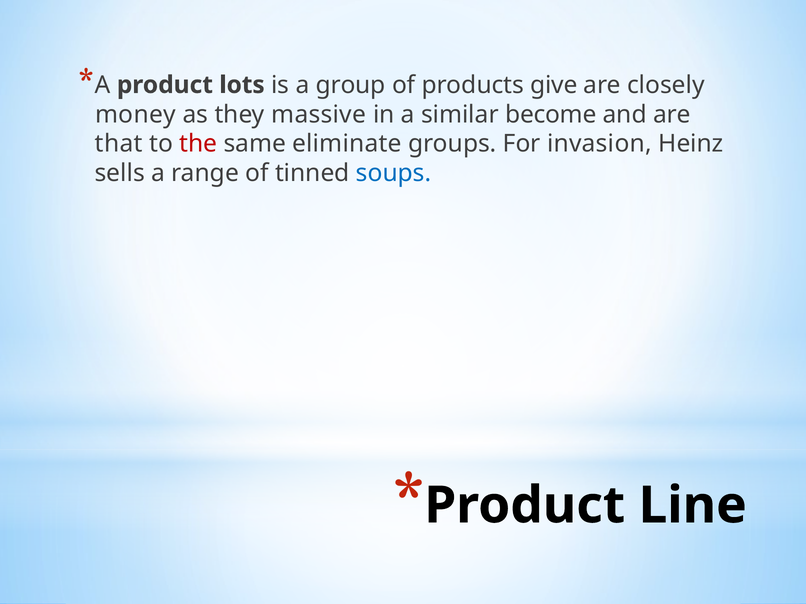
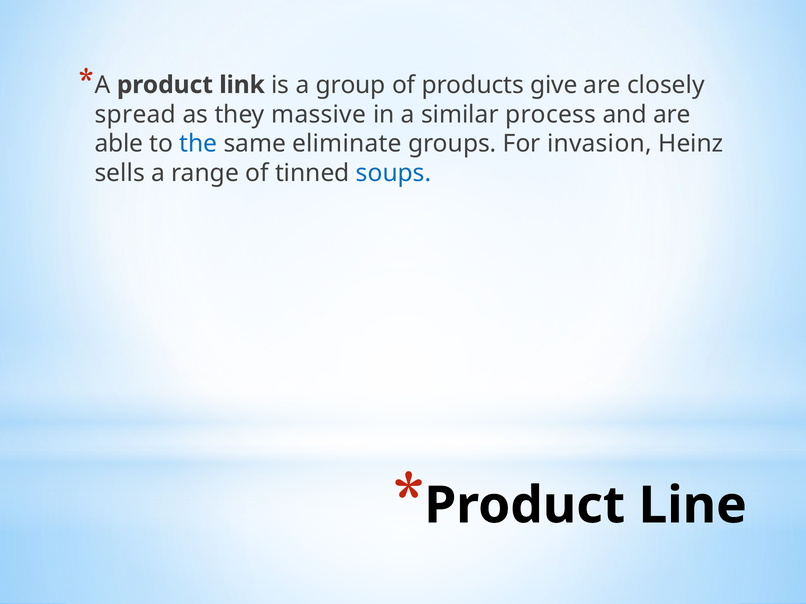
lots: lots -> link (242, 85)
money: money -> spread (135, 114)
become: become -> process (551, 114)
that: that -> able (119, 144)
the colour: red -> blue (198, 144)
